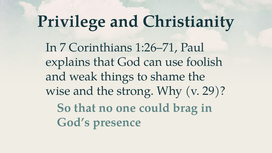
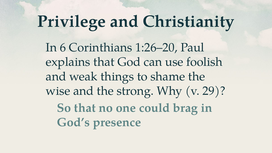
7: 7 -> 6 (63, 47)
1:26–71: 1:26–71 -> 1:26–20 (156, 47)
